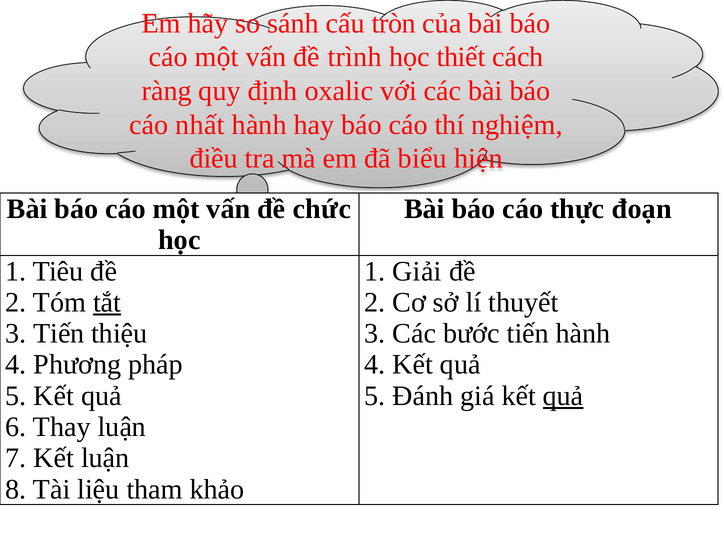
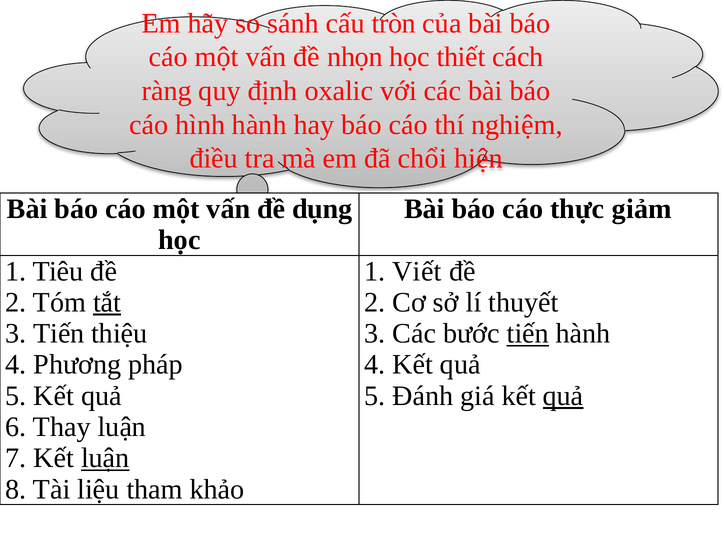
trình: trình -> nhọn (355, 57)
nhất: nhất -> hình (200, 125)
biểu: biểu -> chổi (422, 159)
chức: chức -> dụng (322, 209)
đoạn: đoạn -> giảm (642, 209)
Giải: Giải -> Viết (417, 271)
tiến underline: none -> present (528, 334)
luận underline: none -> present (105, 458)
